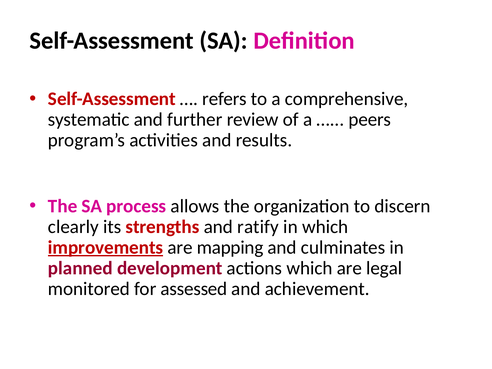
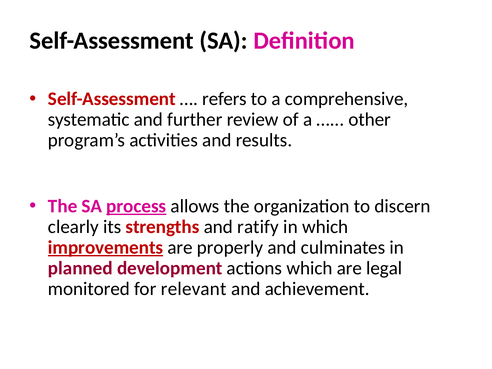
peers: peers -> other (370, 119)
process underline: none -> present (136, 206)
mapping: mapping -> properly (230, 247)
assessed: assessed -> relevant (194, 289)
